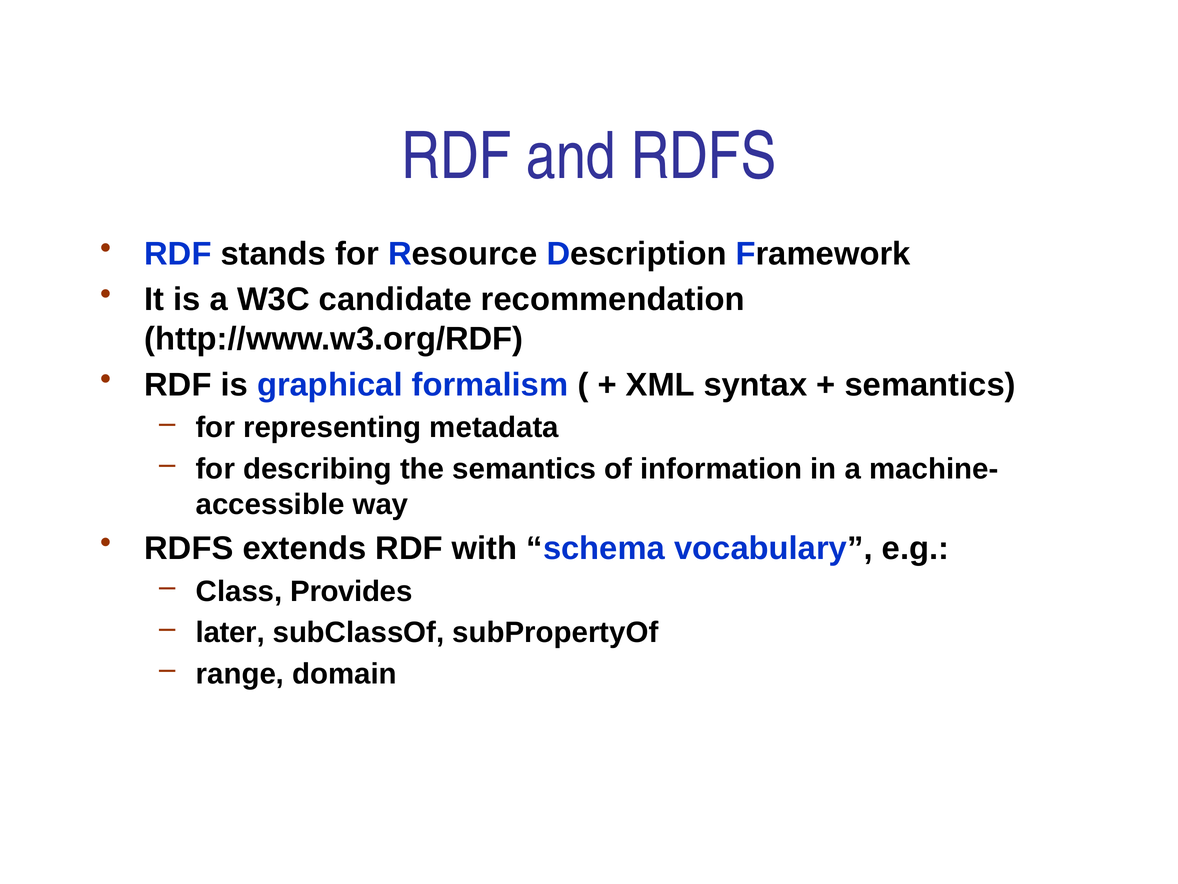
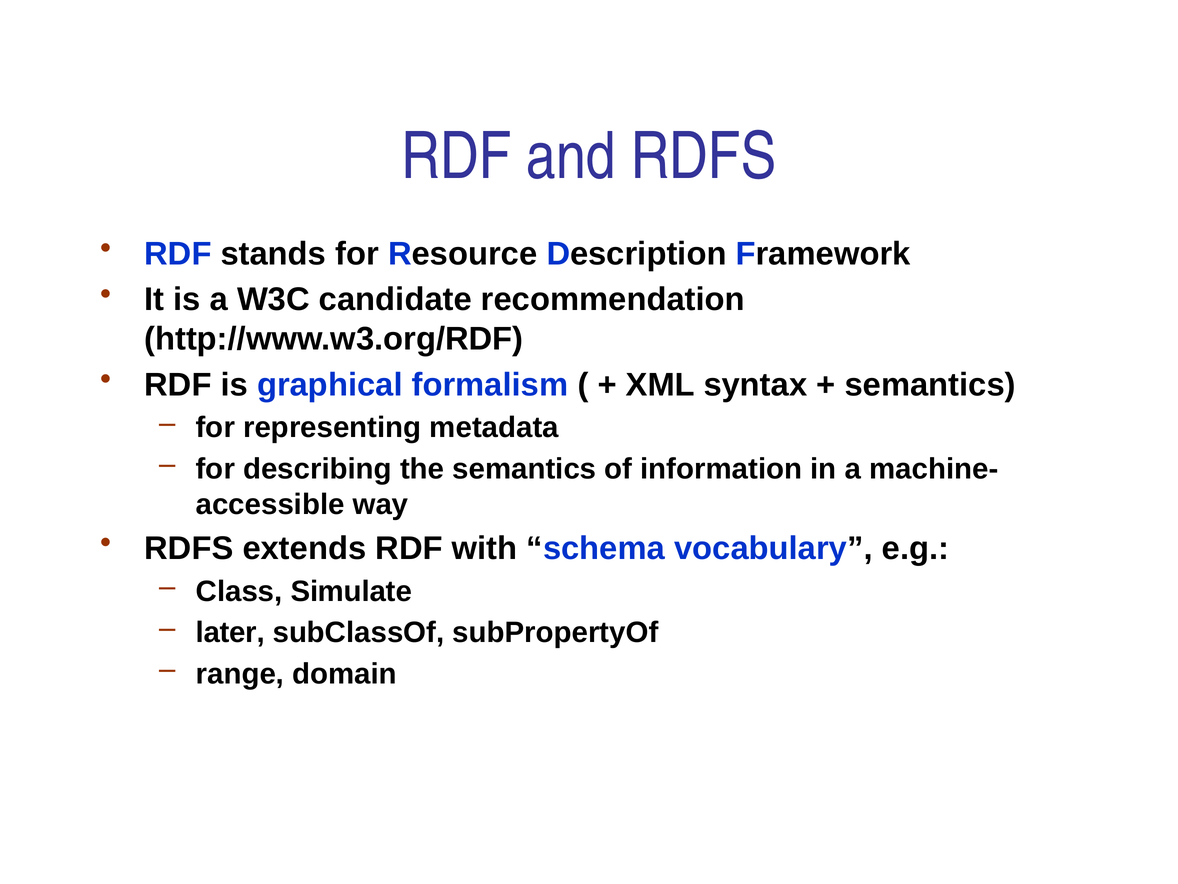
Provides: Provides -> Simulate (351, 591)
